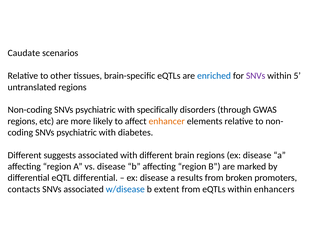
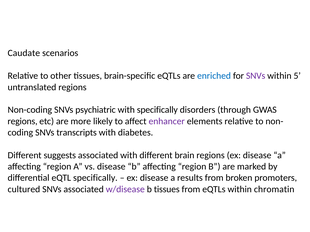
enhancer colour: orange -> purple (167, 121)
psychiatric: psychiatric -> transcripts (77, 133)
eQTL differential: differential -> specifically (95, 178)
contacts: contacts -> cultured (24, 190)
w/disease colour: blue -> purple (125, 190)
b extent: extent -> tissues (167, 190)
enhancers: enhancers -> chromatin (274, 190)
